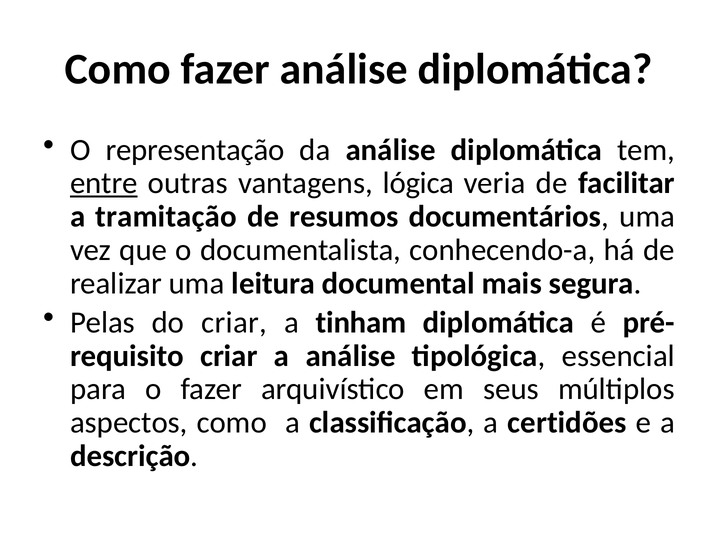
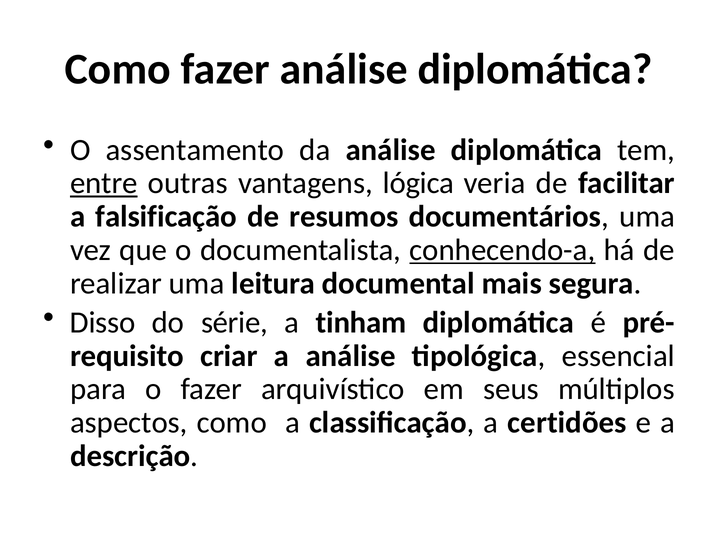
representação: representação -> assentamento (195, 150)
tramitação: tramitação -> falsificação (166, 217)
conhecendo-a underline: none -> present (502, 250)
Pelas: Pelas -> Disso (103, 323)
do criar: criar -> série (234, 323)
